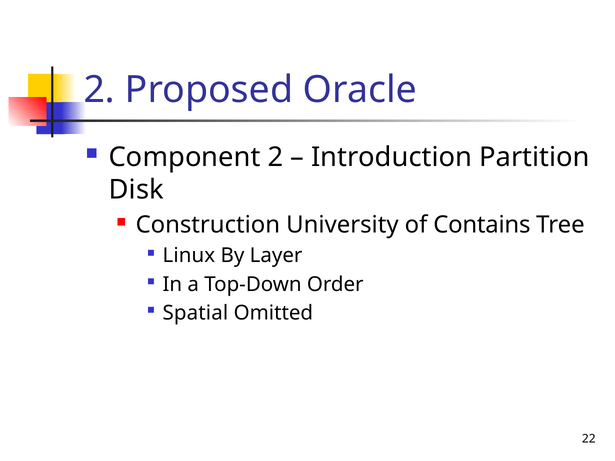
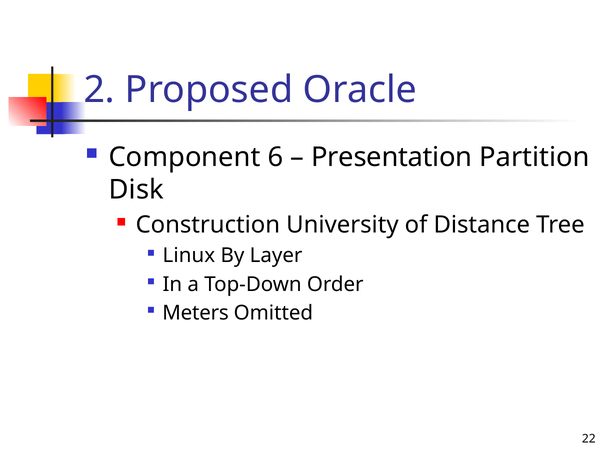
Component 2: 2 -> 6 (276, 157)
Introduction: Introduction -> Presentation (392, 157)
Contains: Contains -> Distance (482, 225)
Spatial: Spatial -> Meters (196, 313)
